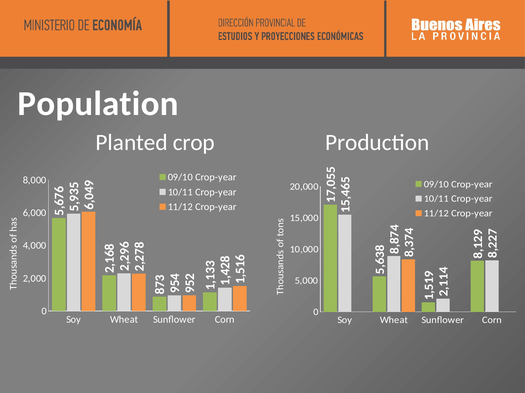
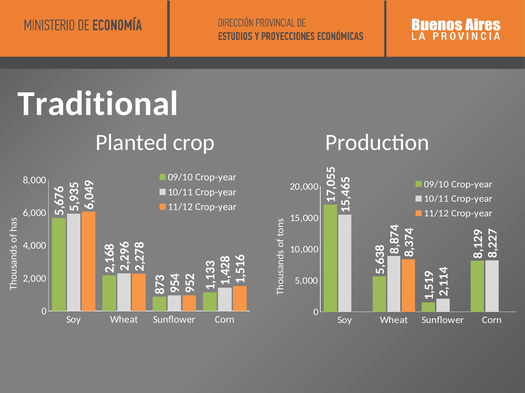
Population: Population -> Traditional (98, 104)
